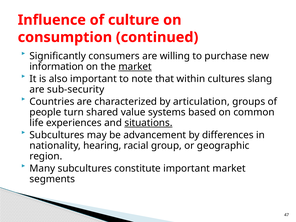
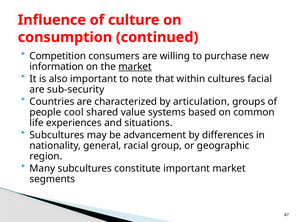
Significantly: Significantly -> Competition (58, 56)
slang: slang -> facial (260, 79)
turn: turn -> cool (74, 112)
situations underline: present -> none (148, 123)
hearing: hearing -> general (102, 146)
